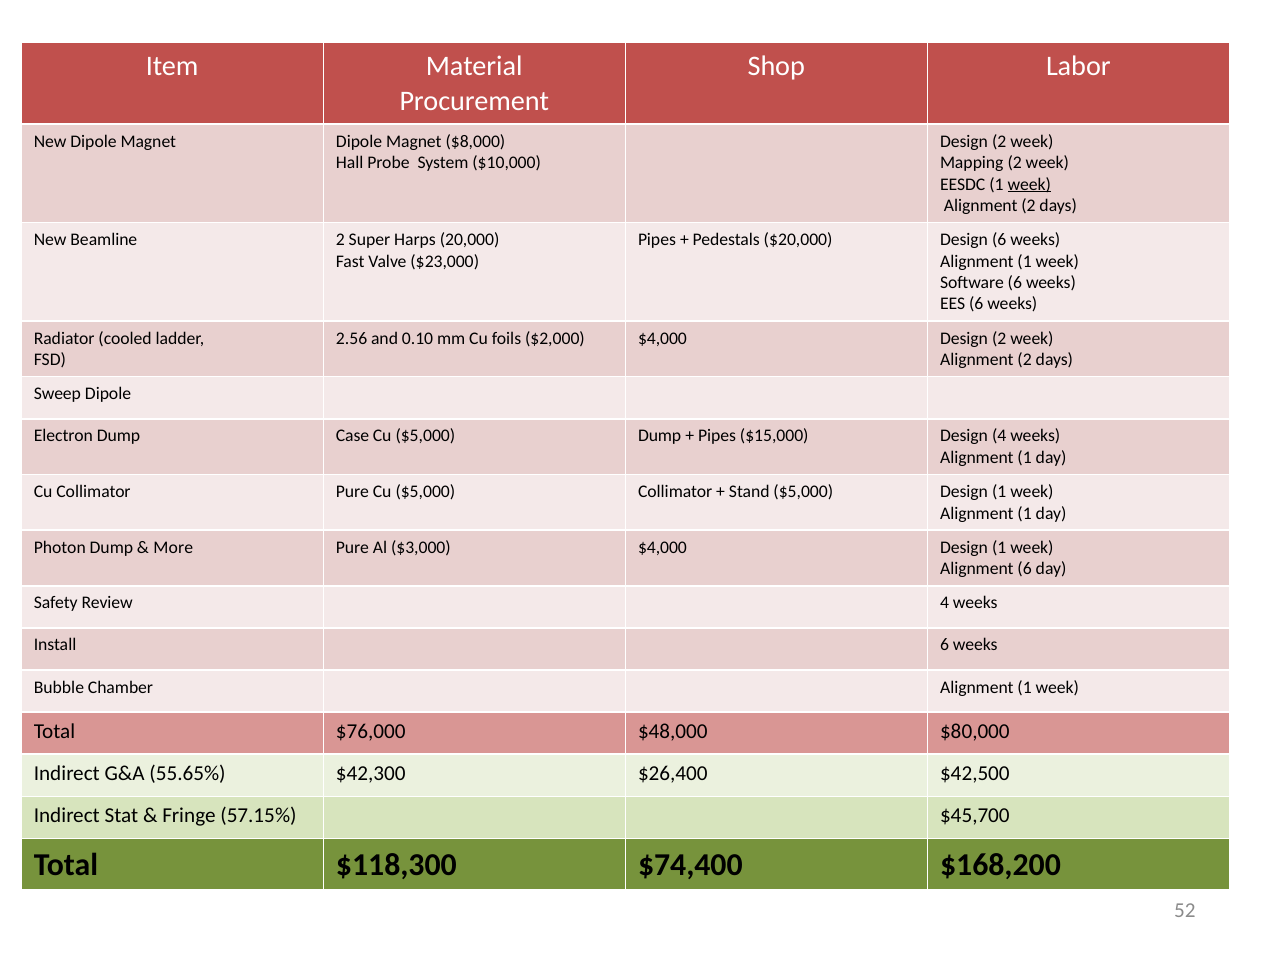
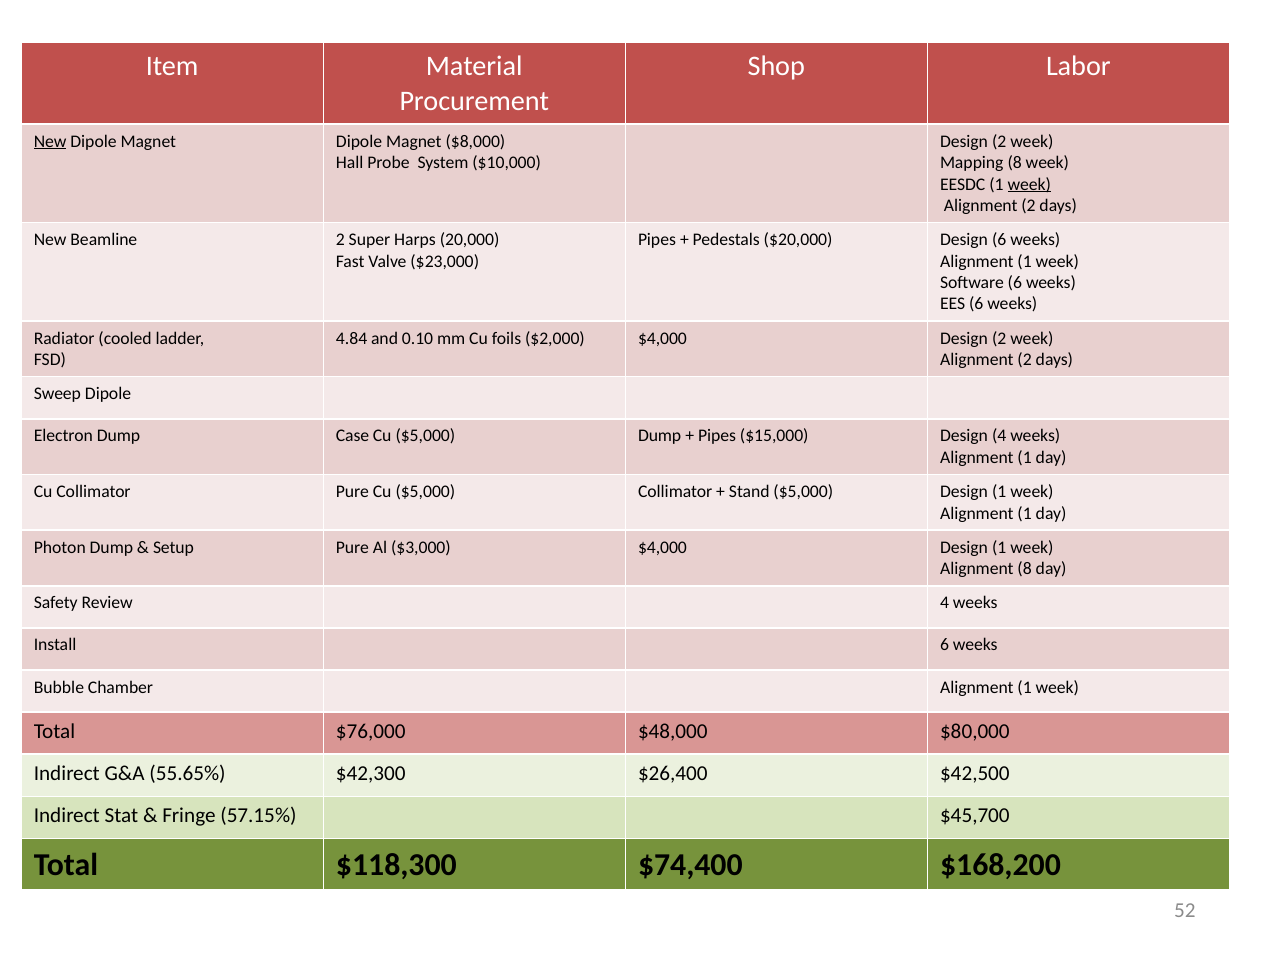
New underline: none -> present (50, 141)
Mapping 2: 2 -> 8 (1015, 163)
2.56: 2.56 -> 4.84 (352, 338)
More: More -> Setup (173, 547)
Alignment 6: 6 -> 8 (1025, 569)
